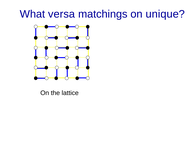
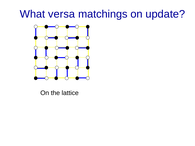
unique: unique -> update (165, 14)
